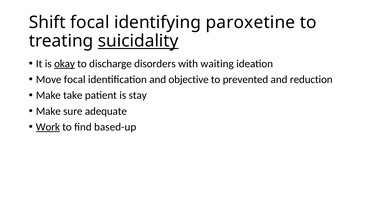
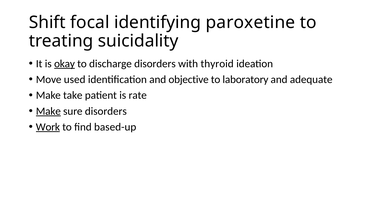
suicidality underline: present -> none (138, 41)
waiting: waiting -> thyroid (217, 64)
Move focal: focal -> used (75, 80)
prevented: prevented -> laboratory (245, 80)
reduction: reduction -> adequate (311, 80)
stay: stay -> rate (138, 96)
Make underline: none -> present (48, 111)
sure adequate: adequate -> disorders (106, 111)
